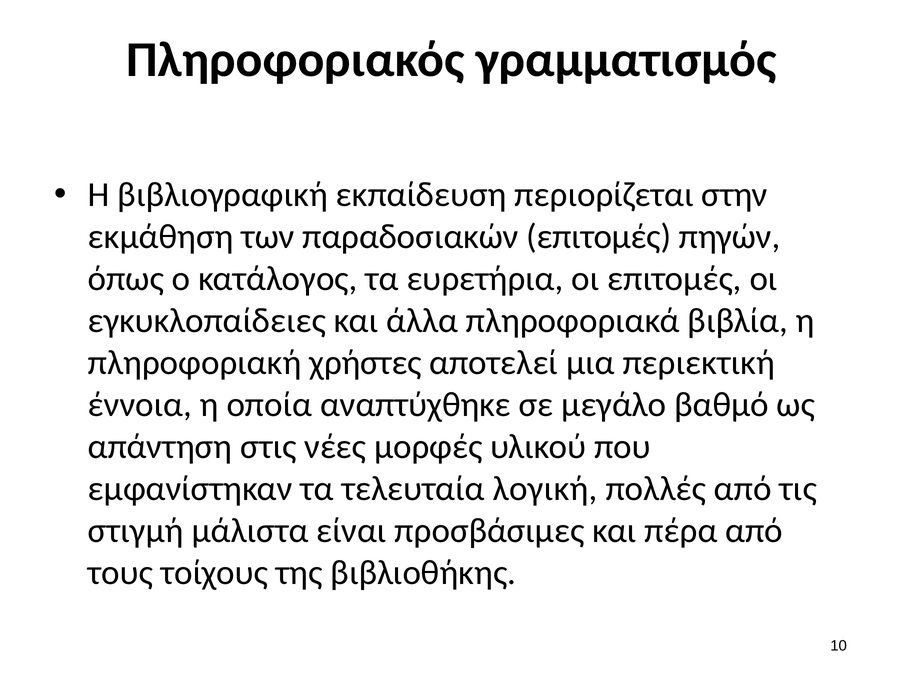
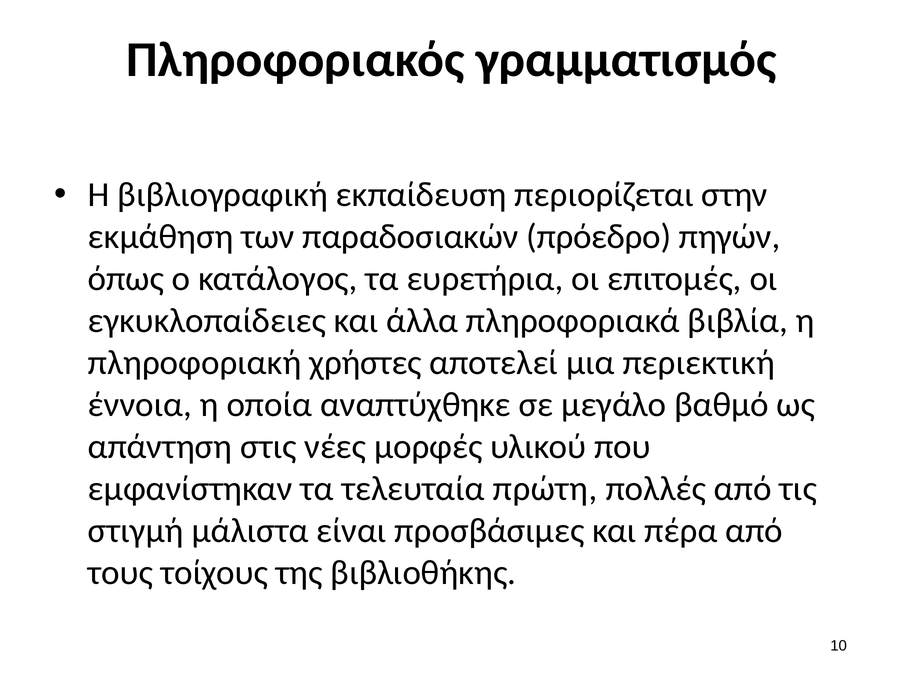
παραδοσιακών επιτομές: επιτομές -> πρόεδρο (599, 237)
λογική: λογική -> πρώτη (545, 489)
